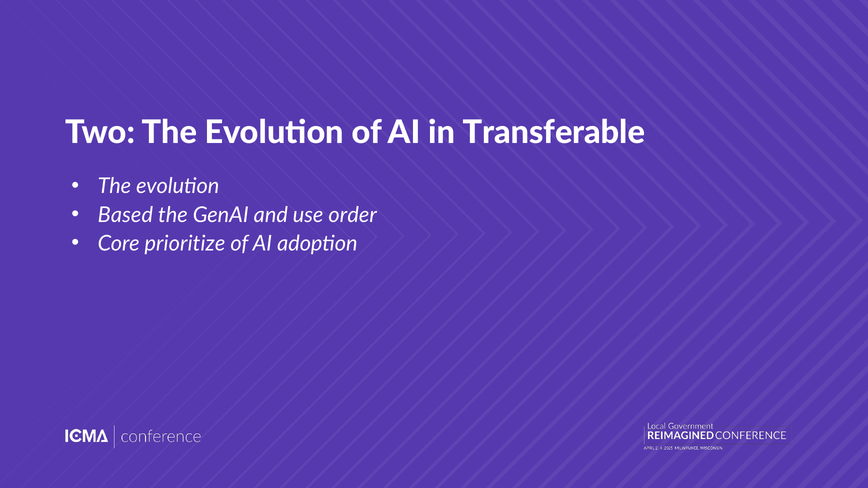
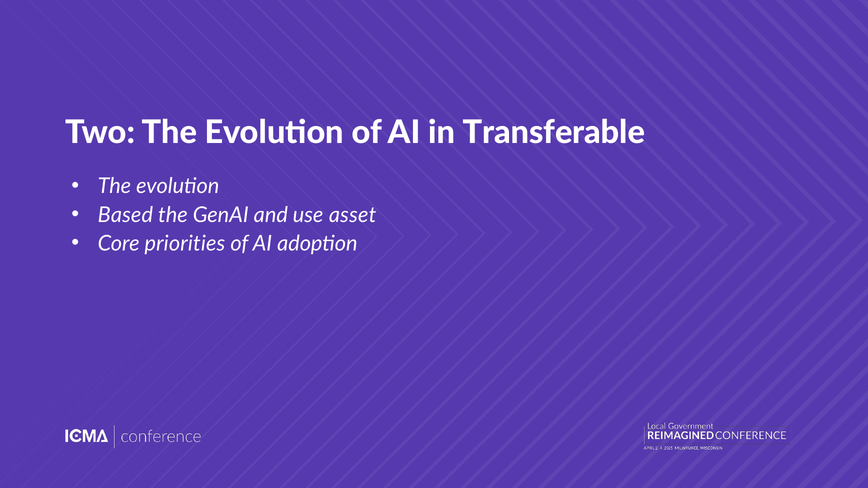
order: order -> asset (353, 215)
prioritize: prioritize -> priorities (185, 244)
